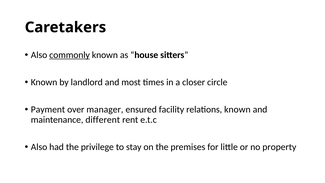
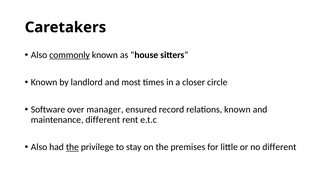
Payment: Payment -> Software (48, 109)
facility: facility -> record (172, 109)
the underline: none -> present (72, 147)
no property: property -> different (279, 147)
